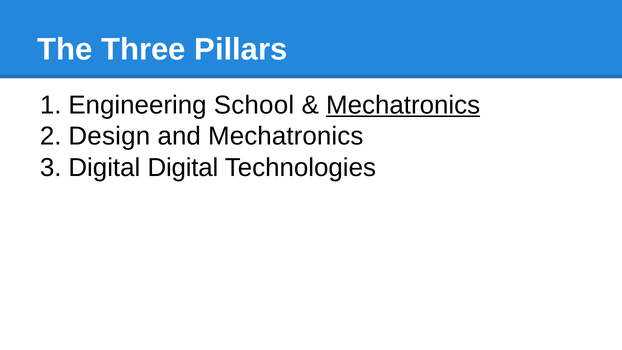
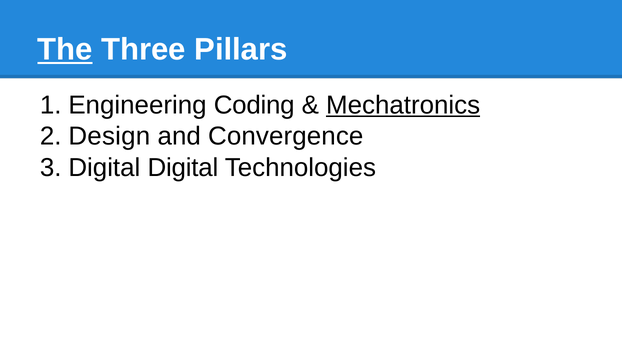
The underline: none -> present (65, 50)
School: School -> Coding (254, 105)
and Mechatronics: Mechatronics -> Convergence (286, 136)
